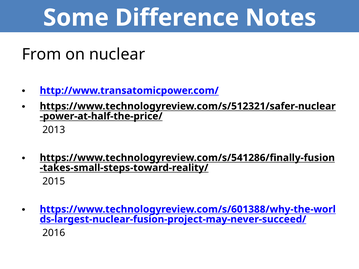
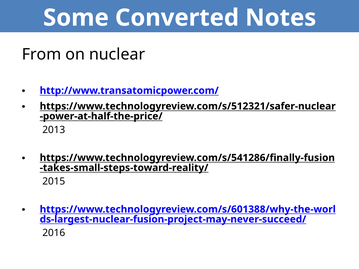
Difference: Difference -> Converted (177, 18)
